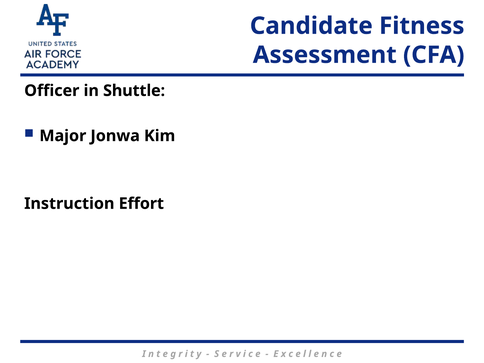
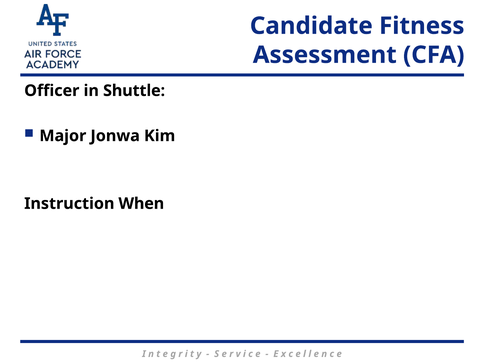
Effort: Effort -> When (141, 204)
